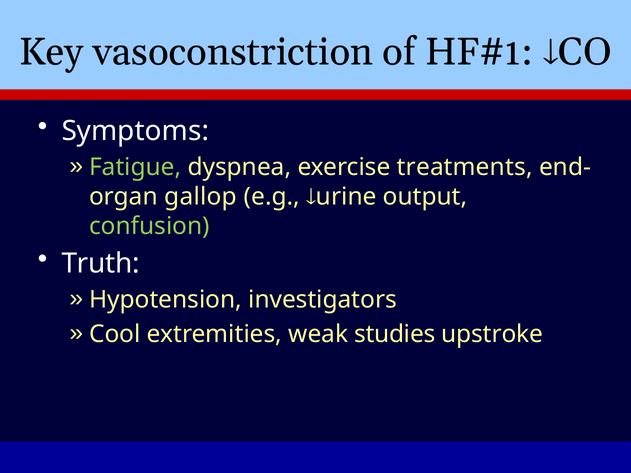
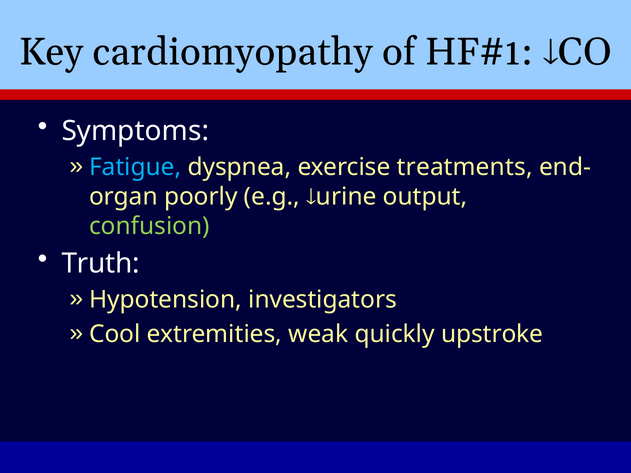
vasoconstriction: vasoconstriction -> cardiomyopathy (233, 52)
Fatigue colour: light green -> light blue (135, 167)
gallop: gallop -> poorly (201, 197)
studies: studies -> quickly (395, 334)
